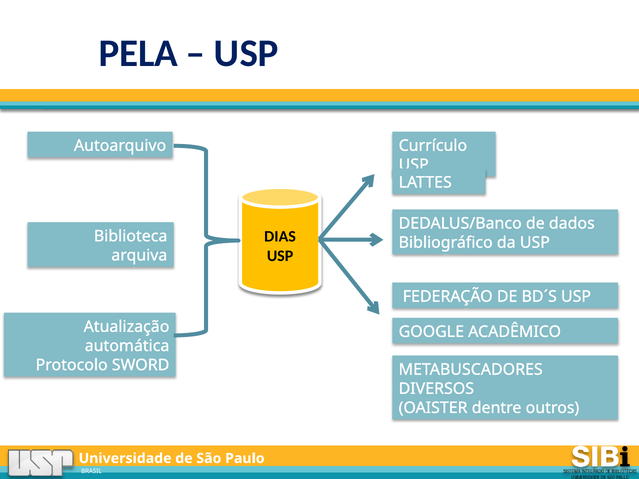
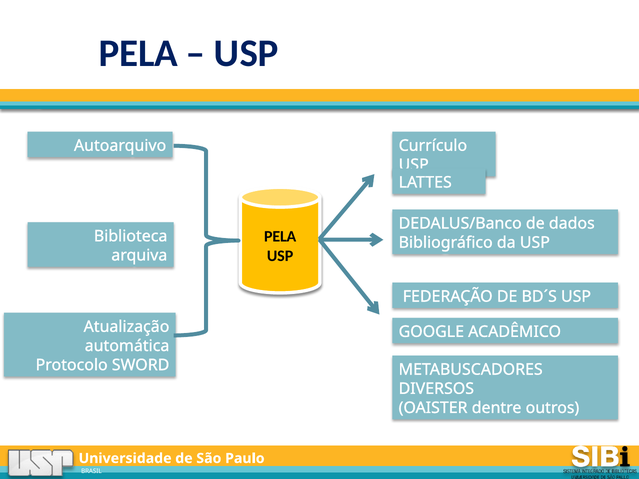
DIAS: DIAS -> PELA (280, 237)
